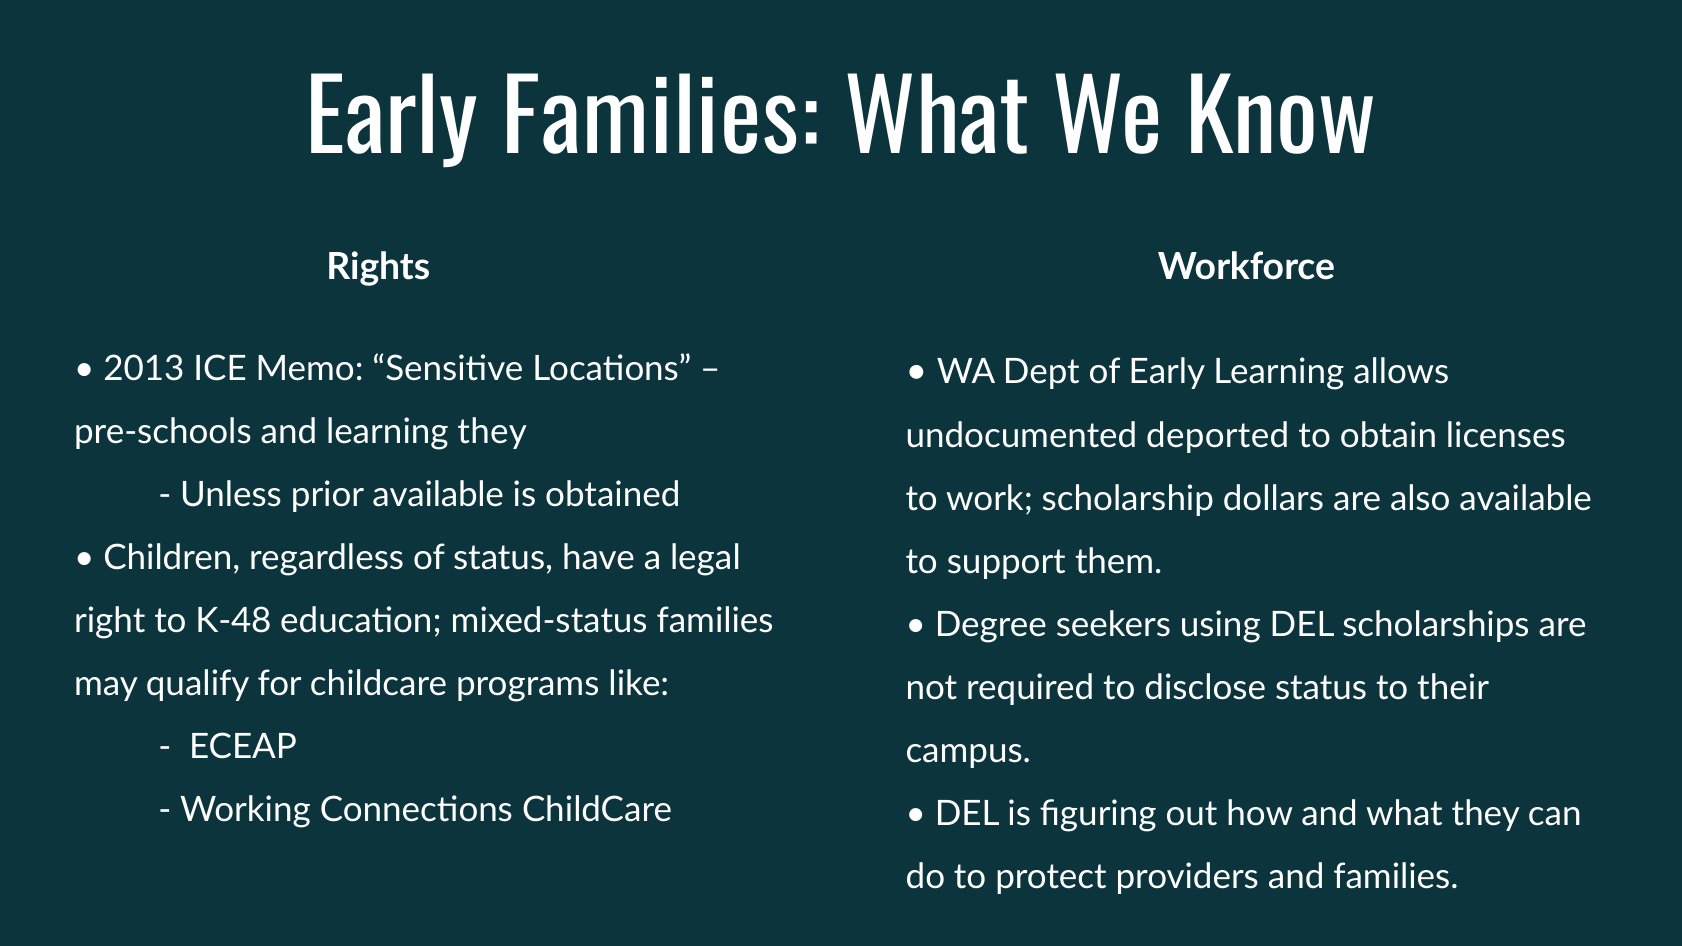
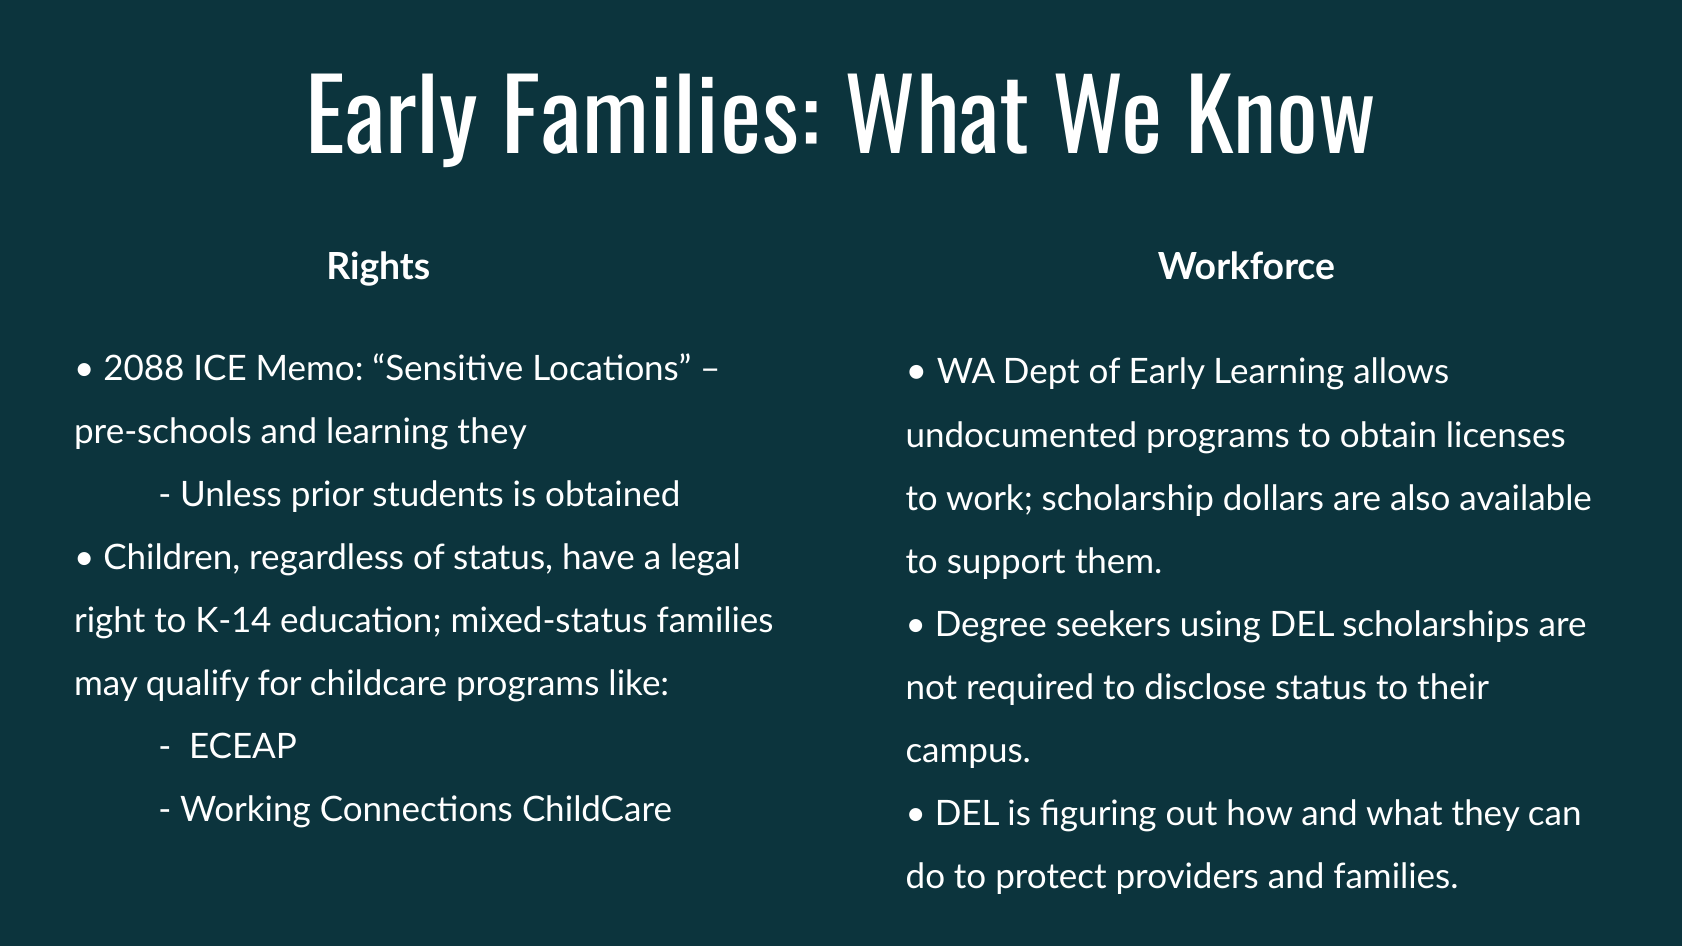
2013: 2013 -> 2088 (144, 369)
undocumented deported: deported -> programs (1218, 436)
prior available: available -> students (438, 495)
K-48: K-48 -> K-14 (233, 621)
